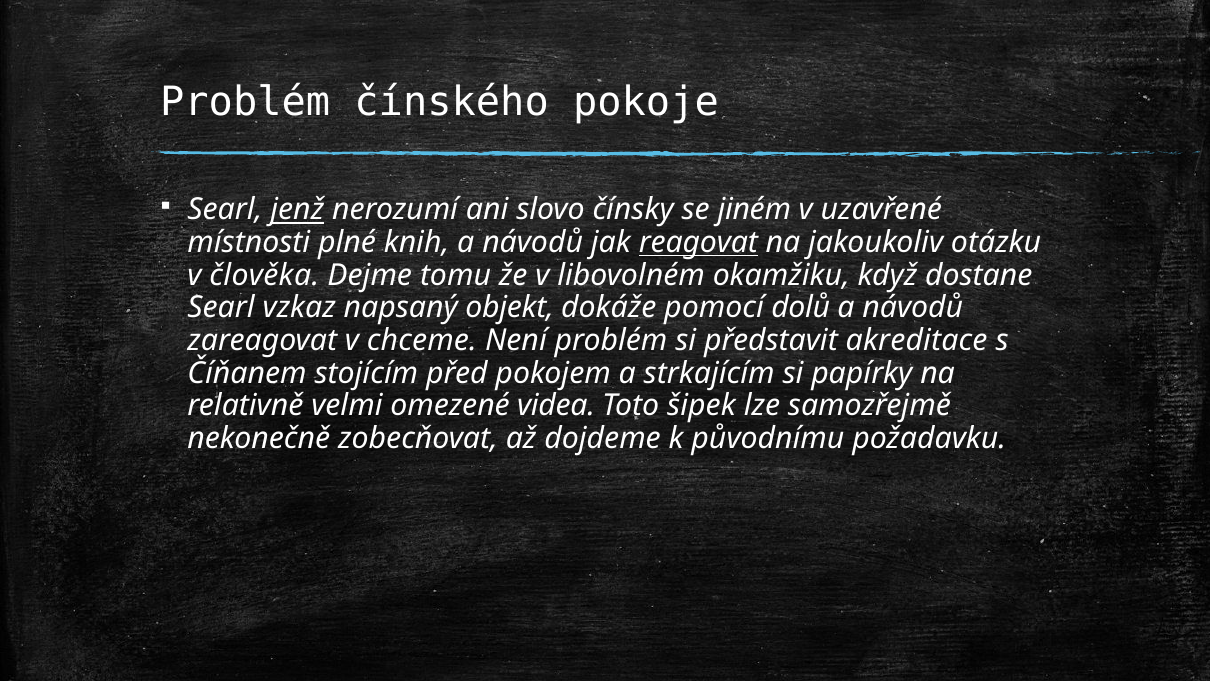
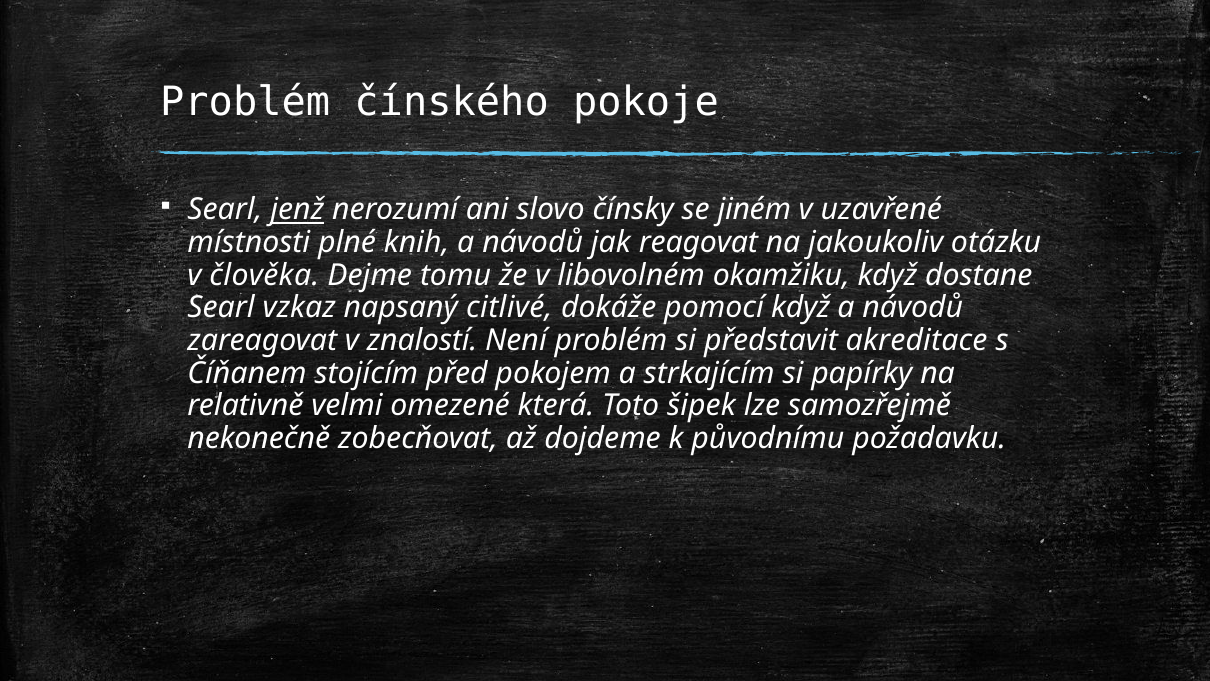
reagovat underline: present -> none (698, 242)
objekt: objekt -> citlivé (509, 308)
pomocí dolů: dolů -> když (801, 308)
chceme: chceme -> znalostí (422, 340)
videa: videa -> která (556, 406)
